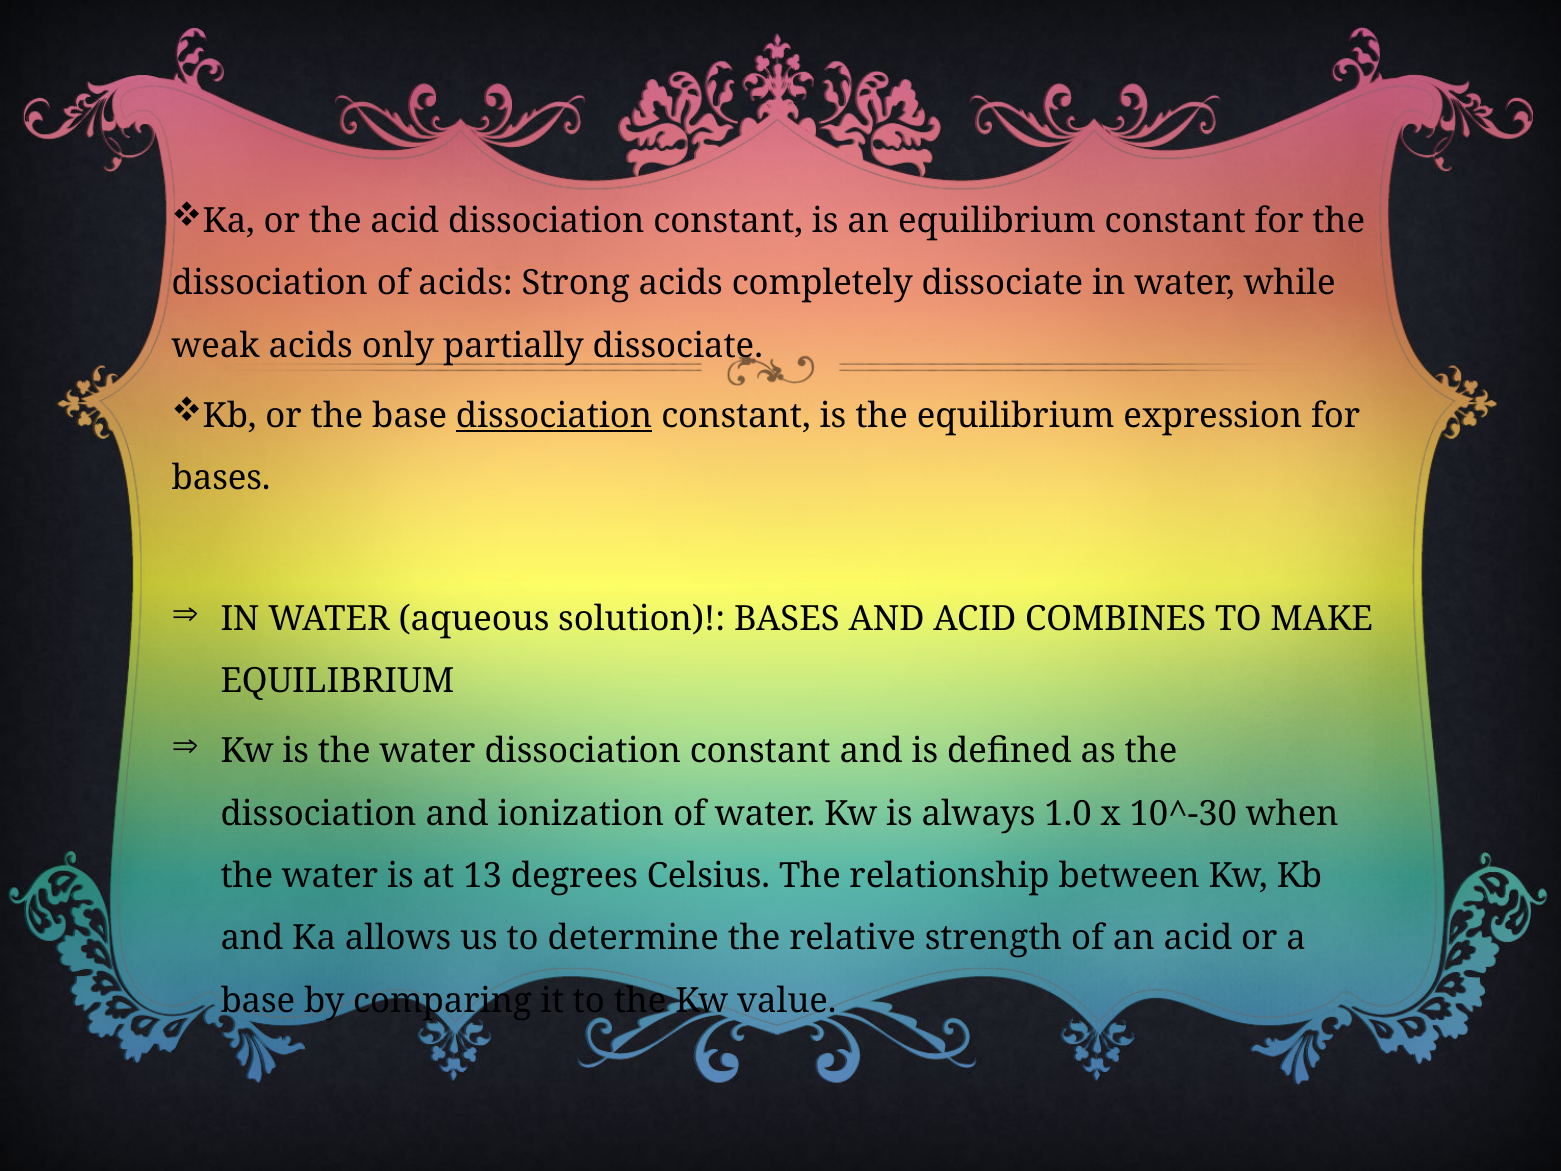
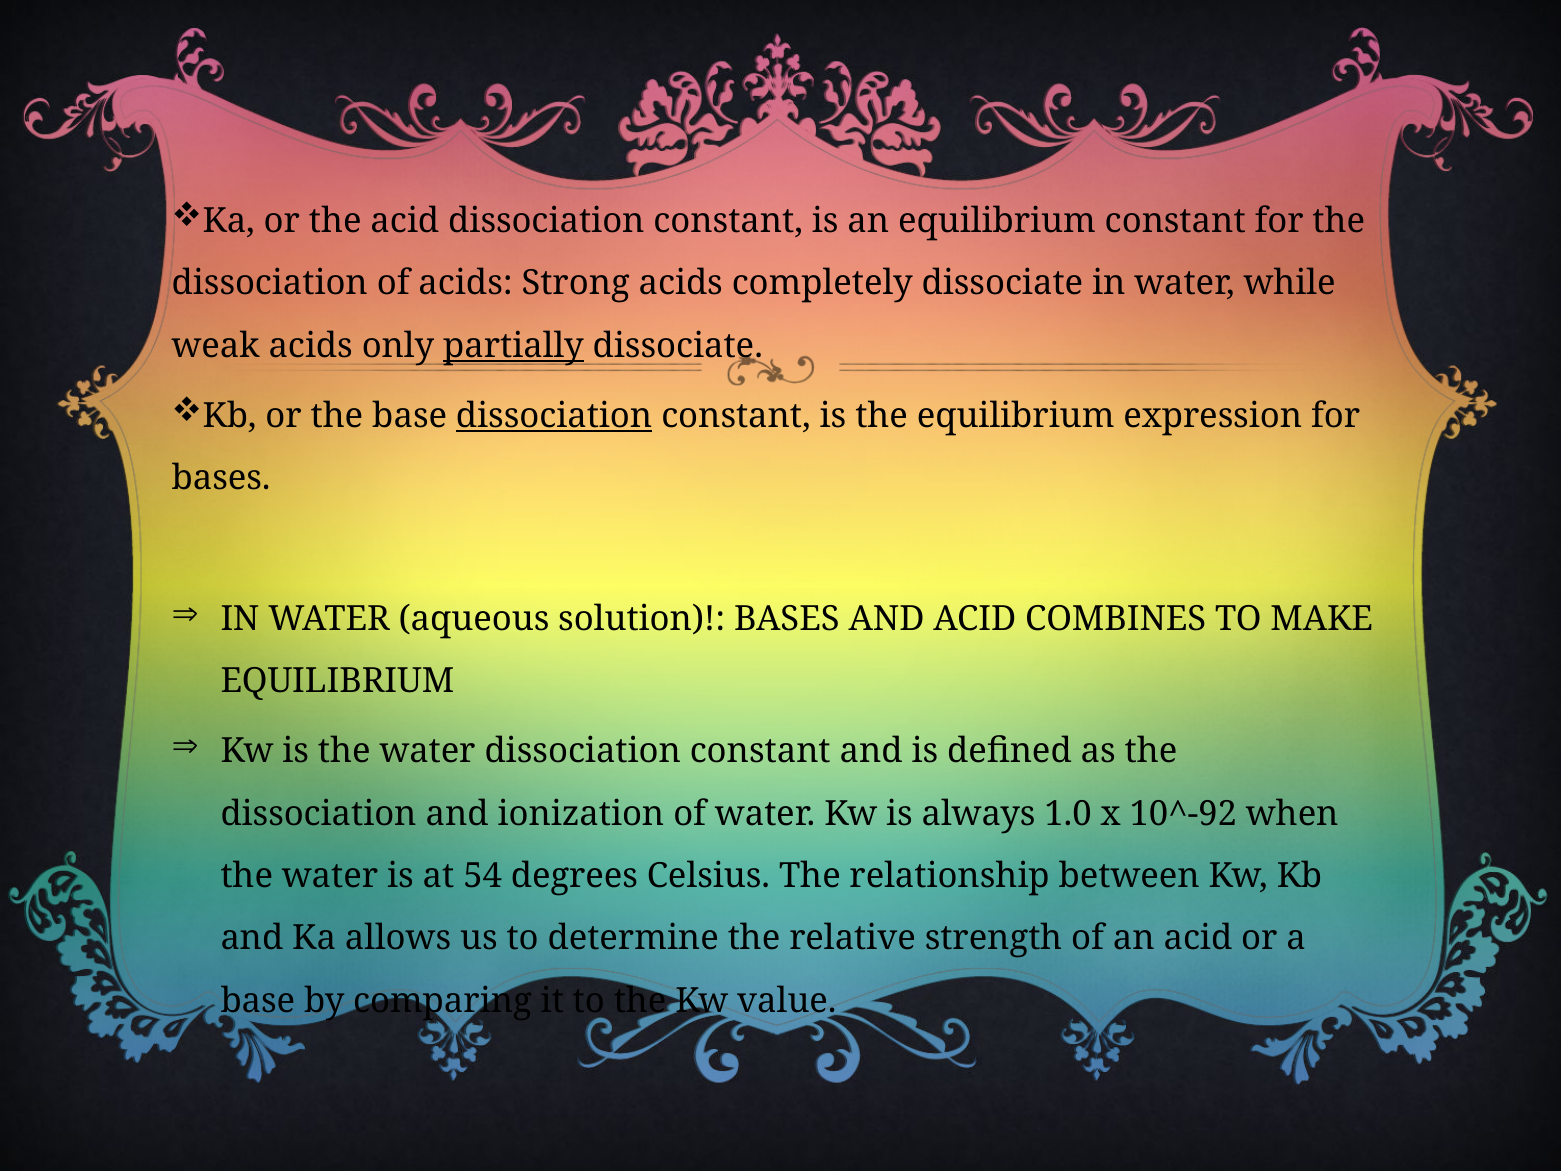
partially underline: none -> present (513, 346)
10^-30: 10^-30 -> 10^-92 (1183, 814)
13: 13 -> 54 (483, 876)
